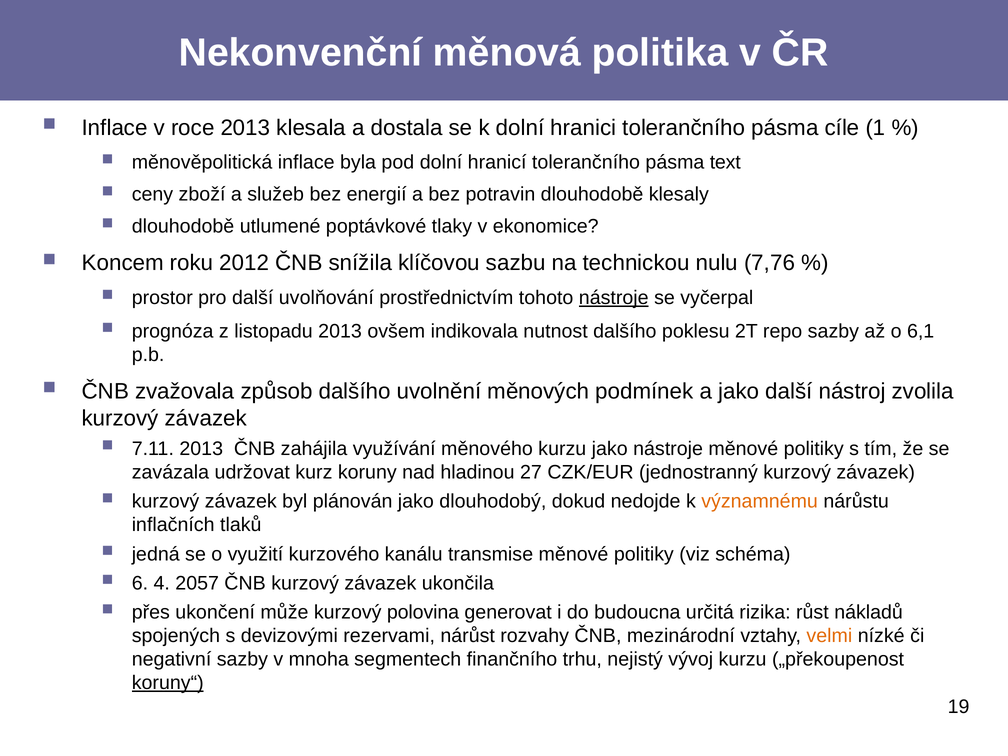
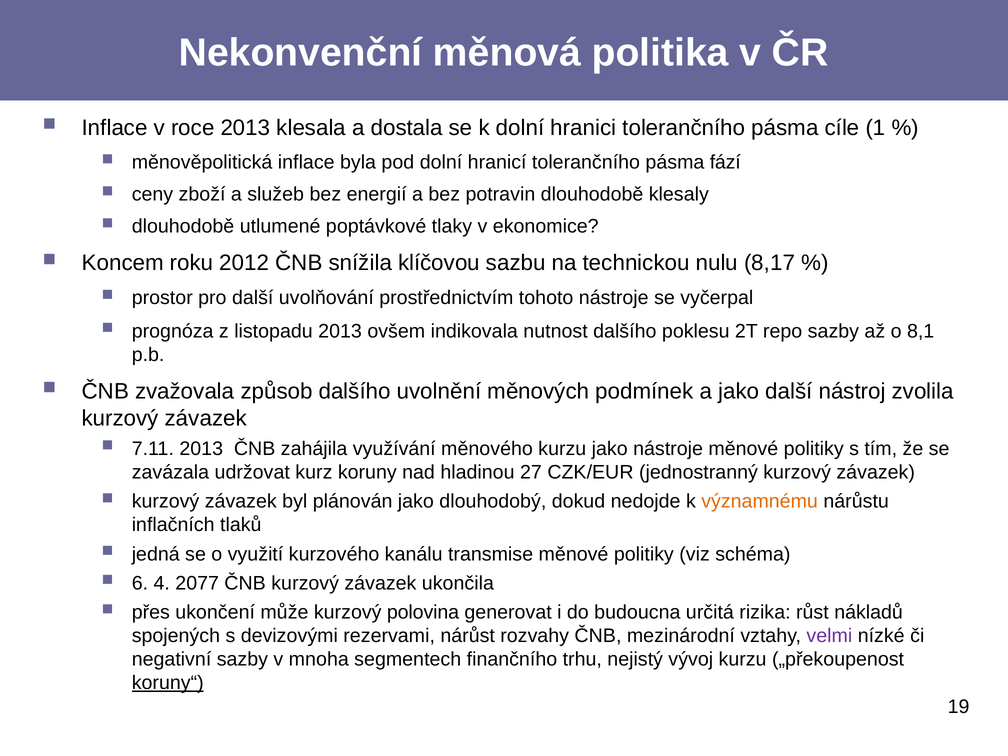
text: text -> fází (725, 163)
7,76: 7,76 -> 8,17 (770, 263)
nástroje underline: present -> none (614, 298)
6,1: 6,1 -> 8,1 (921, 331)
2057: 2057 -> 2077 (197, 583)
velmi colour: orange -> purple (829, 636)
